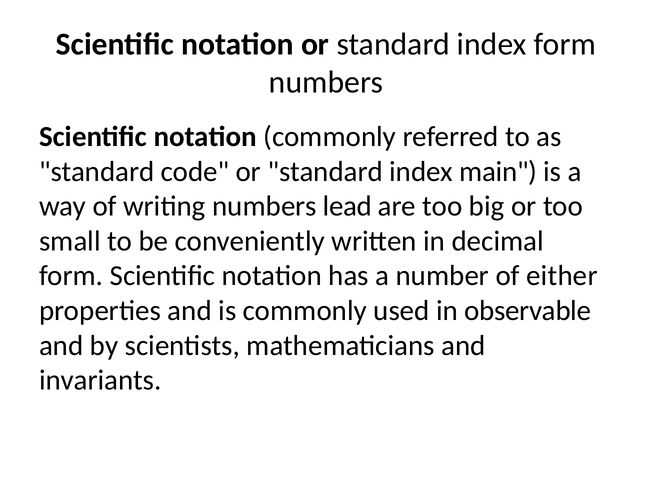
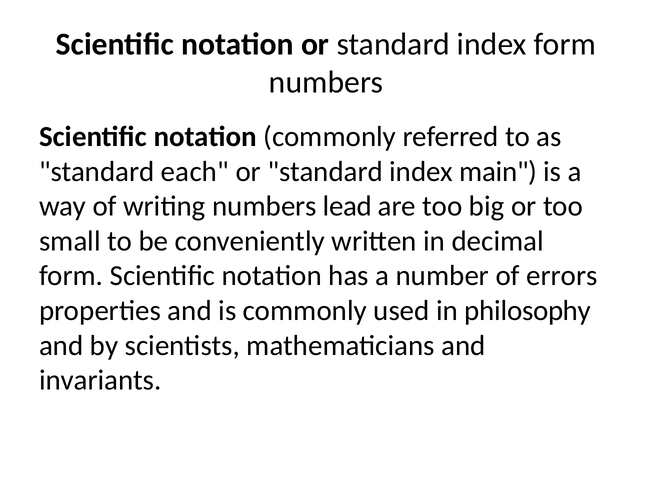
code: code -> each (195, 172)
either: either -> errors (562, 276)
observable: observable -> philosophy (528, 311)
